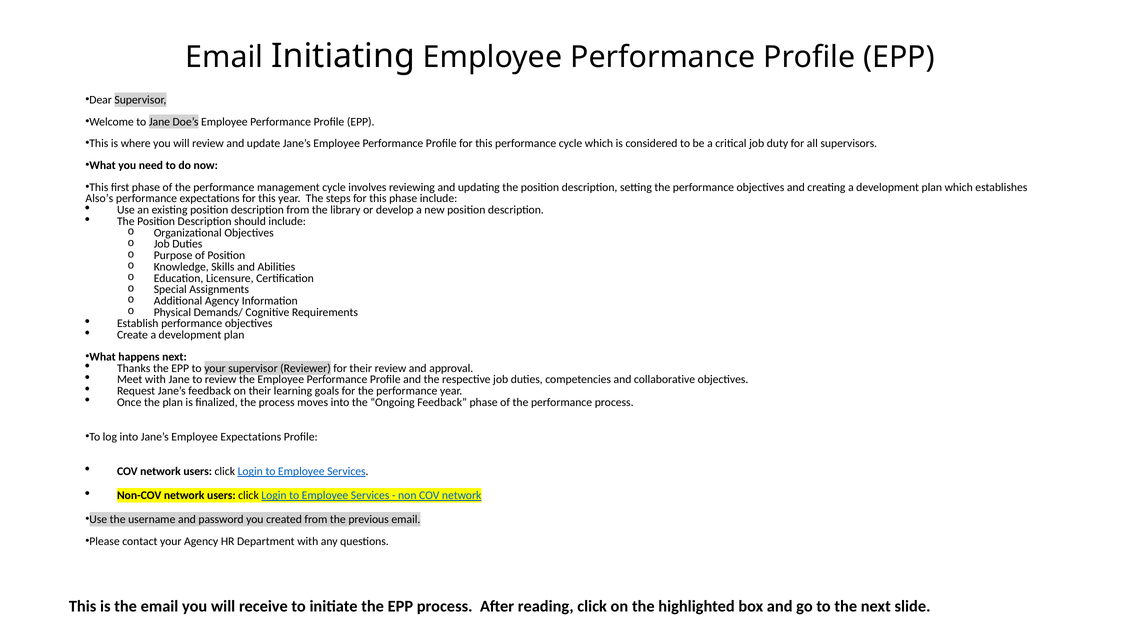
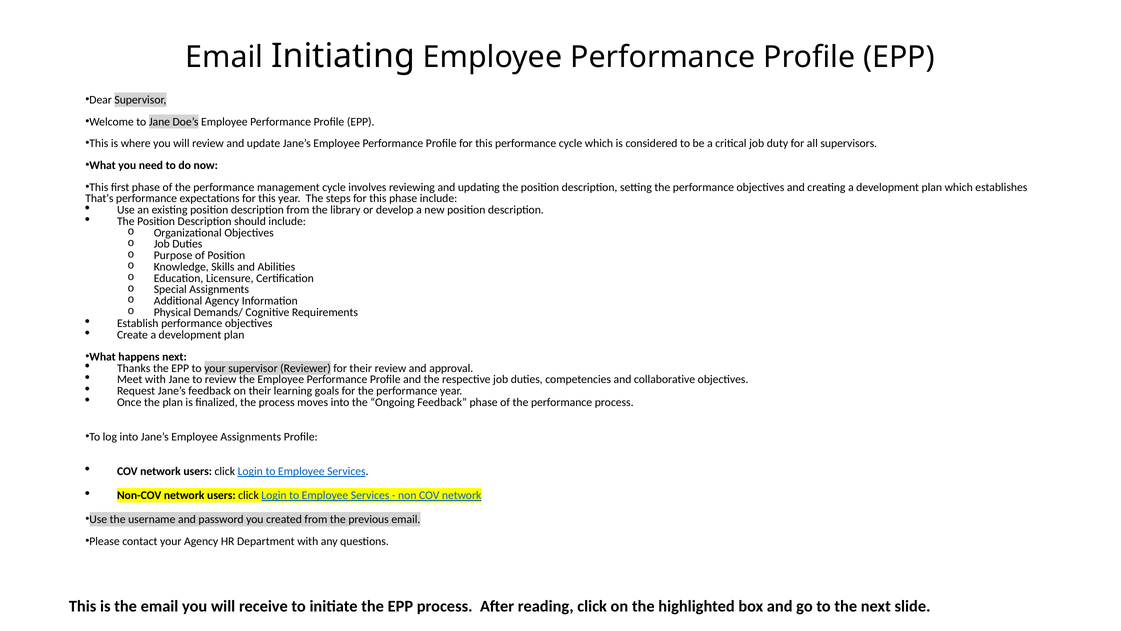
Also’s: Also’s -> That’s (99, 198)
Employee Expectations: Expectations -> Assignments (251, 436)
